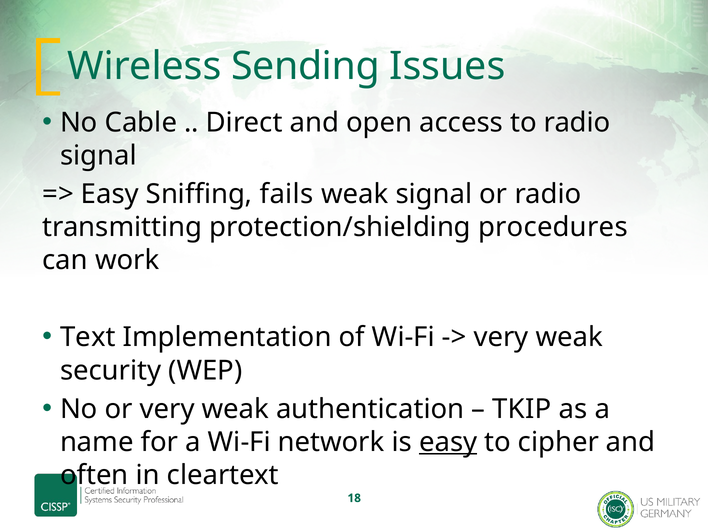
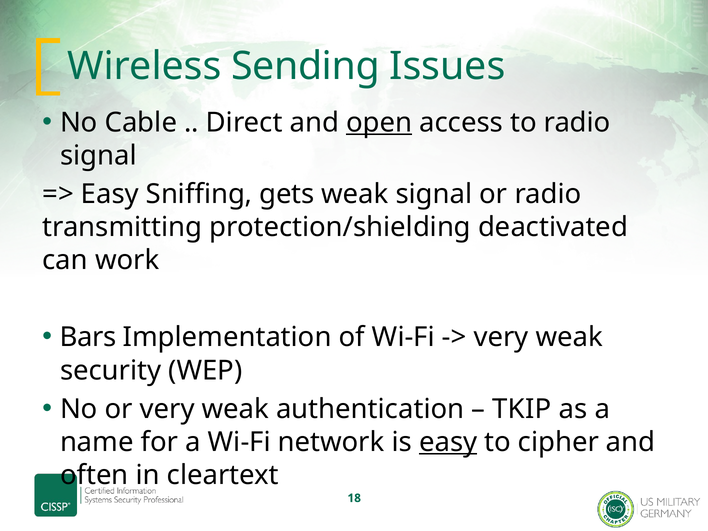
open underline: none -> present (379, 122)
fails: fails -> gets (287, 194)
procedures: procedures -> deactivated (553, 227)
Text: Text -> Bars (88, 337)
